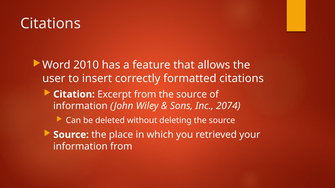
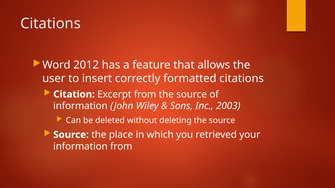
2010: 2010 -> 2012 (86, 65)
2074: 2074 -> 2003 (228, 106)
